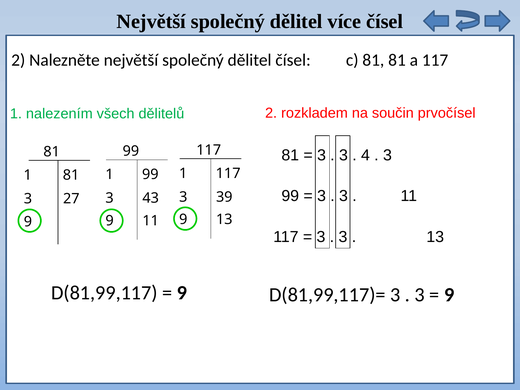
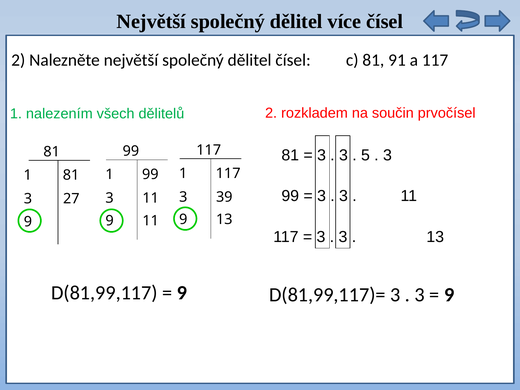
81 81: 81 -> 91 (397, 60)
4: 4 -> 5 (365, 155)
3 43: 43 -> 11 (151, 198)
